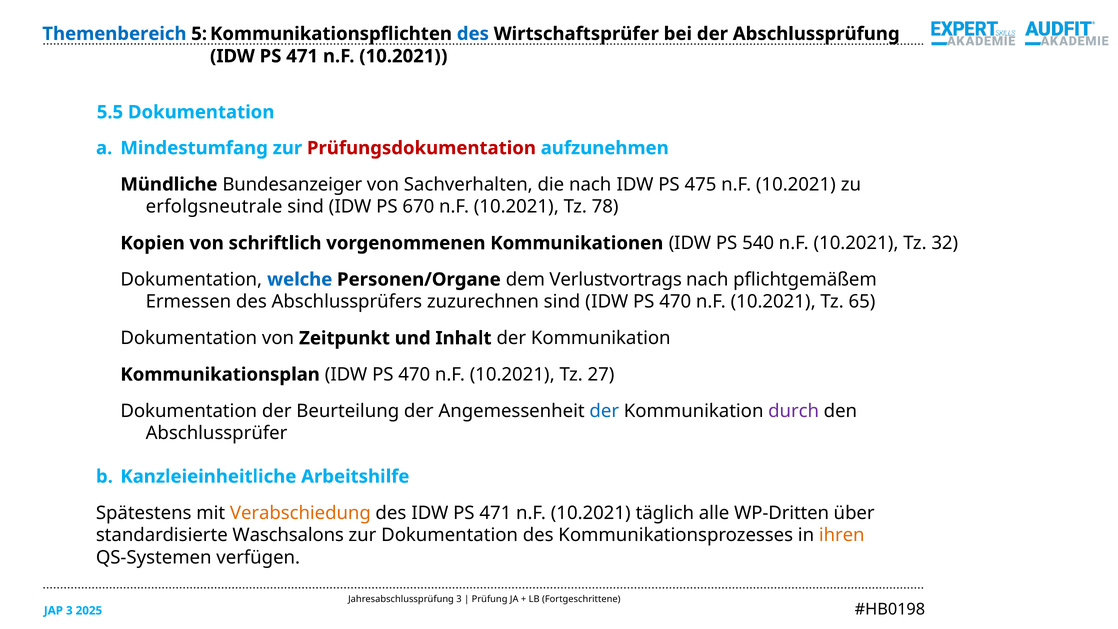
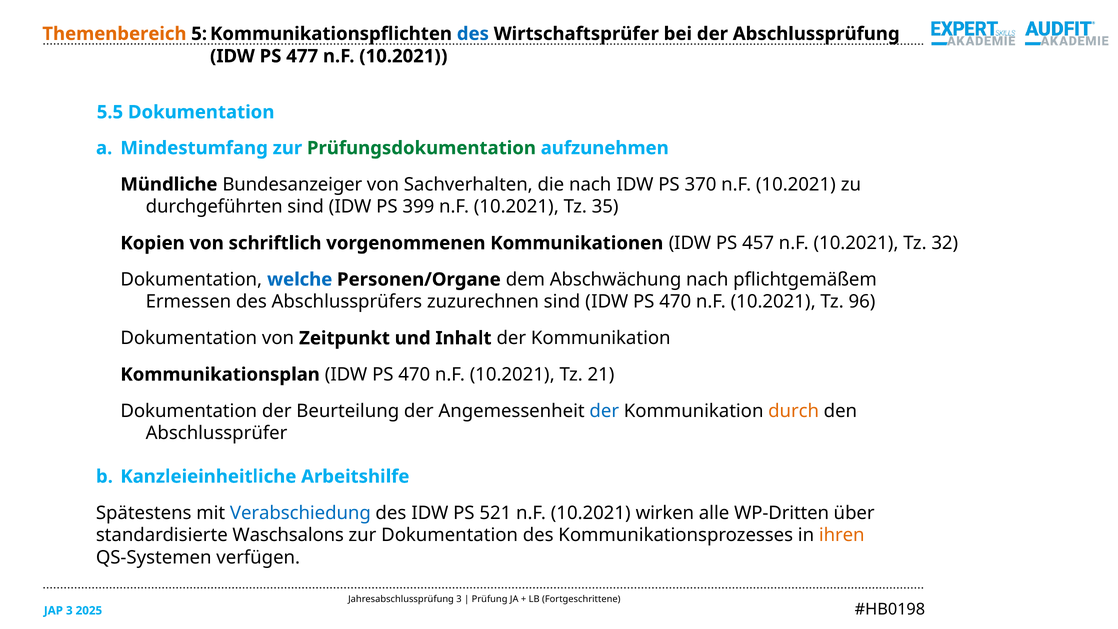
Themenbereich colour: blue -> orange (114, 34)
471: 471 -> 477 (302, 56)
Prüfungsdokumentation colour: red -> green (421, 148)
475: 475 -> 370 (701, 184)
erfolgsneutrale: erfolgsneutrale -> durchgeführten (214, 207)
670: 670 -> 399 (418, 207)
78: 78 -> 35 (605, 207)
540: 540 -> 457 (758, 243)
Verlustvortrags: Verlustvortrags -> Abschwächung (616, 279)
65: 65 -> 96 (862, 302)
27: 27 -> 21 (601, 374)
durch colour: purple -> orange (794, 411)
Verabschiedung colour: orange -> blue (300, 513)
des IDW PS 471: 471 -> 521 (495, 513)
täglich: täglich -> wirken (665, 513)
